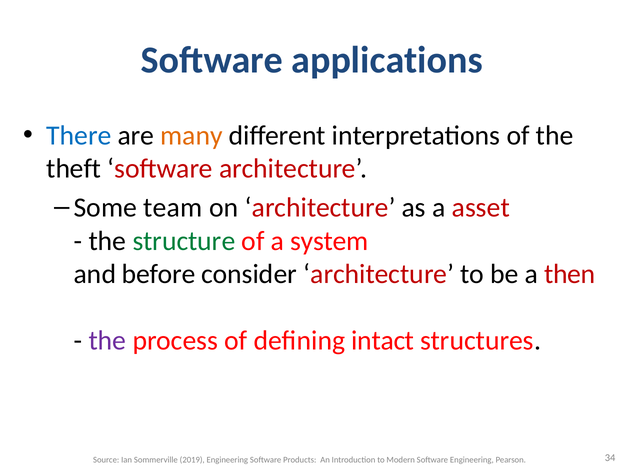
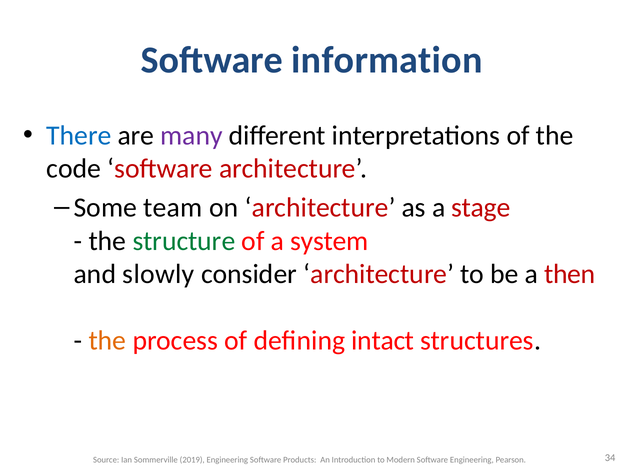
applications: applications -> information (387, 60)
many colour: orange -> purple (191, 135)
theft: theft -> code (74, 169)
asset: asset -> stage (481, 208)
before: before -> slowly (158, 274)
the colour: purple -> orange (107, 341)
